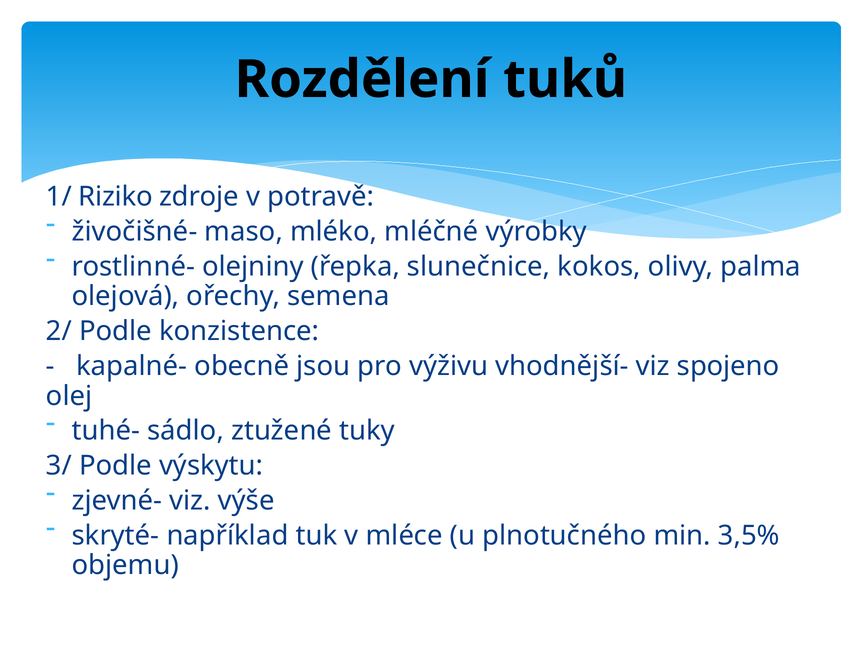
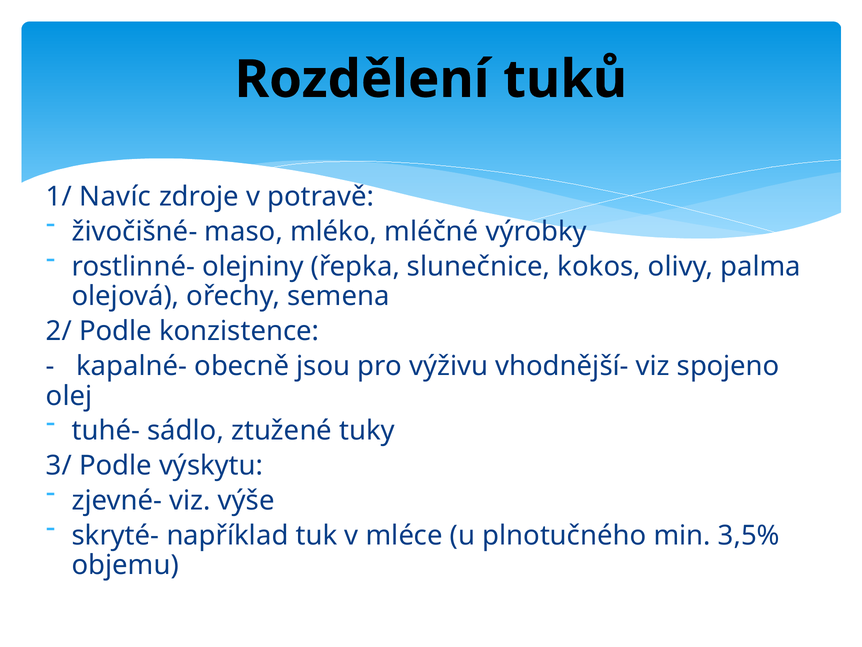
Riziko: Riziko -> Navíc (115, 197)
